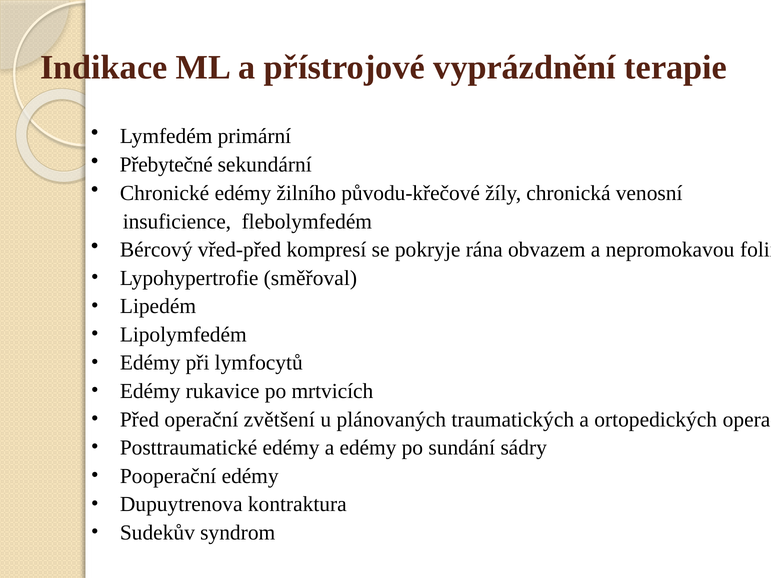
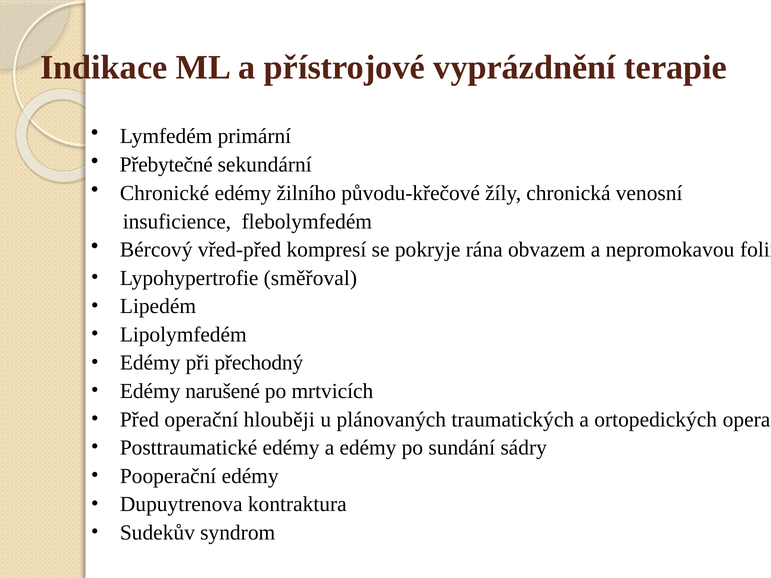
lymfocytů: lymfocytů -> přechodný (259, 363)
rukavice: rukavice -> narušené (223, 391)
zvětšení: zvětšení -> hlouběji (279, 420)
